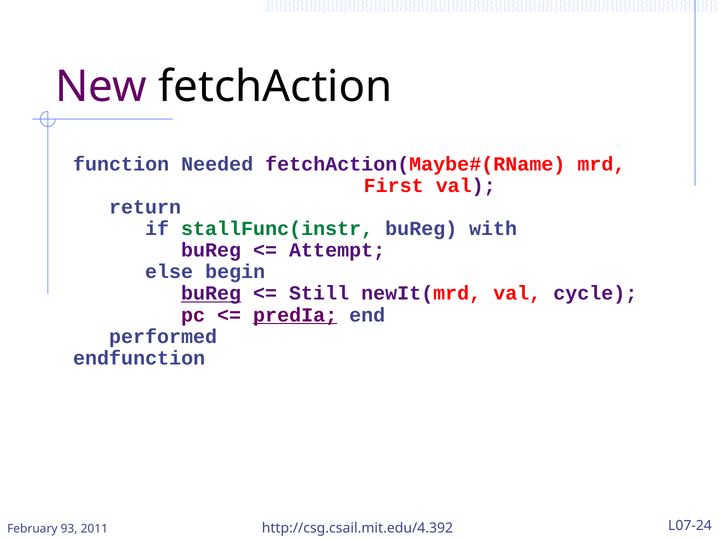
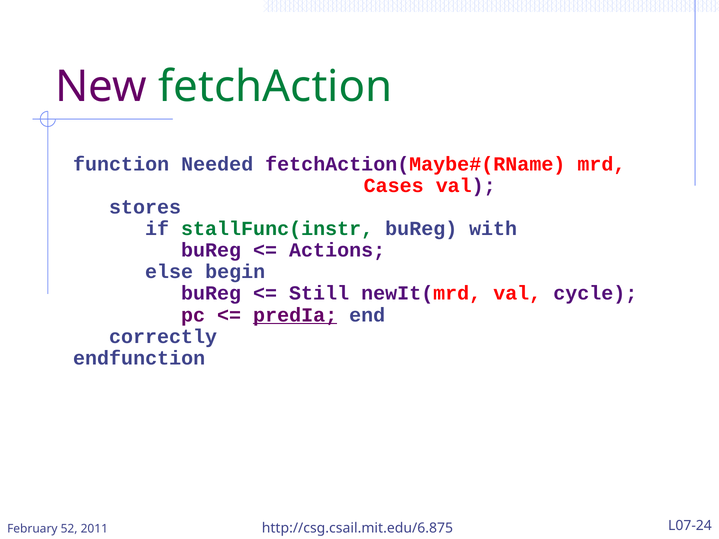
fetchAction colour: black -> green (275, 87)
First: First -> Cases (394, 186)
return: return -> stores (145, 207)
Attempt: Attempt -> Actions (337, 250)
buReg underline: present -> none (211, 293)
performed: performed -> correctly (163, 337)
http://csg.csail.mit.edu/4.392: http://csg.csail.mit.edu/4.392 -> http://csg.csail.mit.edu/6.875 (357, 528)
93: 93 -> 52 (69, 529)
